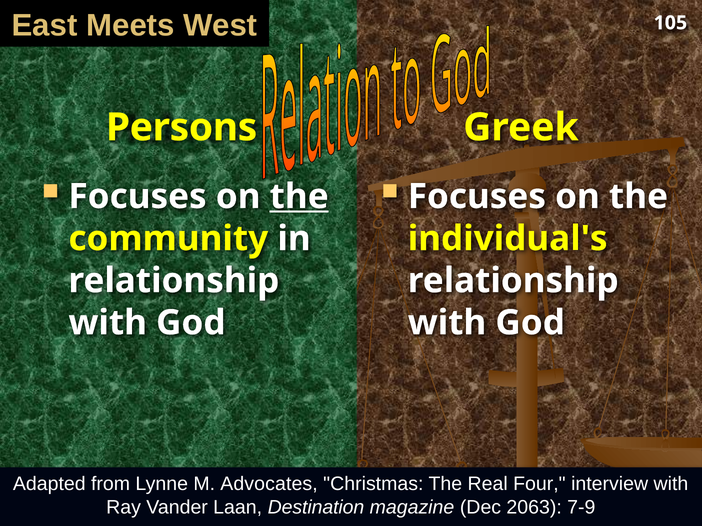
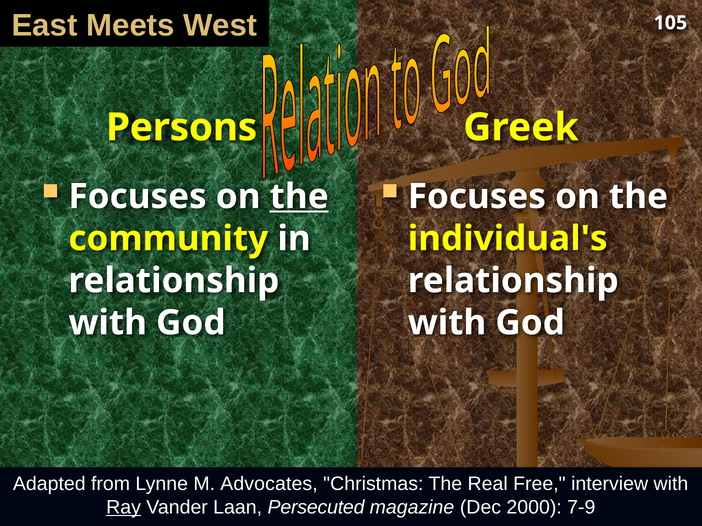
Four: Four -> Free (539, 484)
Ray underline: none -> present (124, 508)
Destination: Destination -> Persecuted (316, 508)
2063: 2063 -> 2000 (534, 508)
